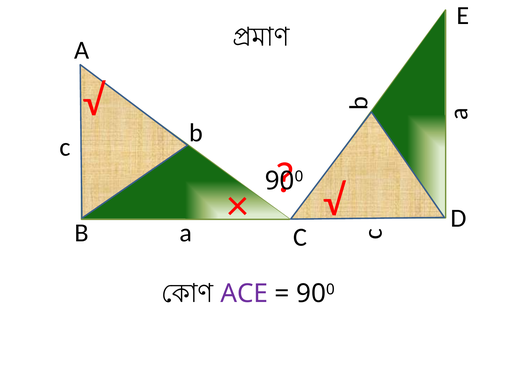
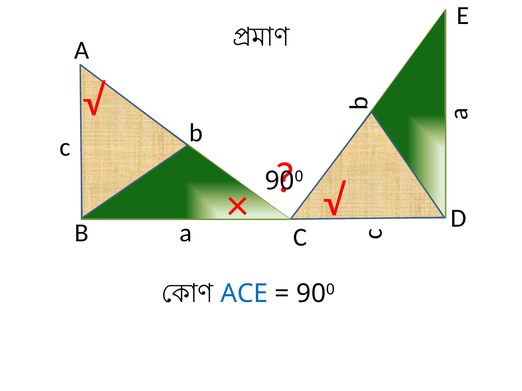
ACE colour: purple -> blue (244, 294)
